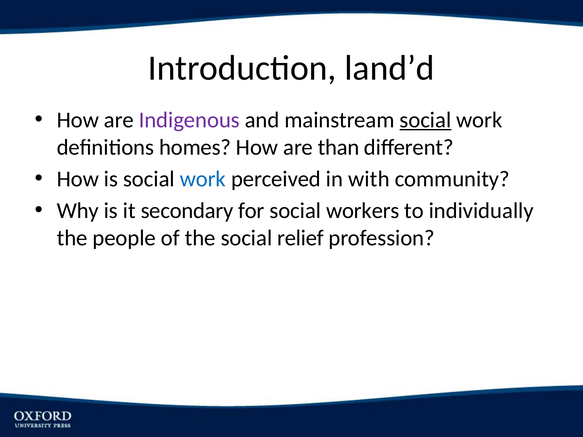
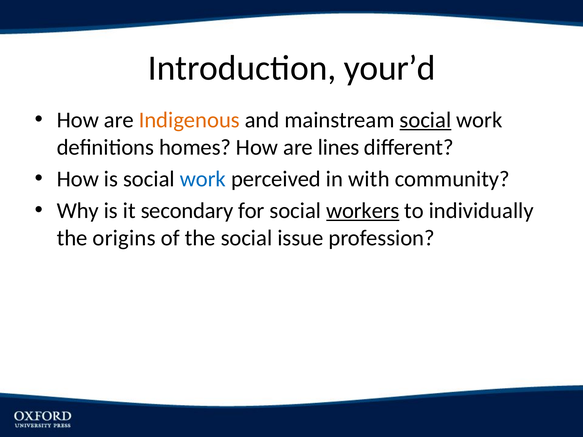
land’d: land’d -> your’d (390, 68)
Indigenous colour: purple -> orange (189, 120)
than: than -> lines (339, 147)
workers underline: none -> present (363, 211)
people: people -> origins (124, 238)
relief: relief -> issue (300, 238)
